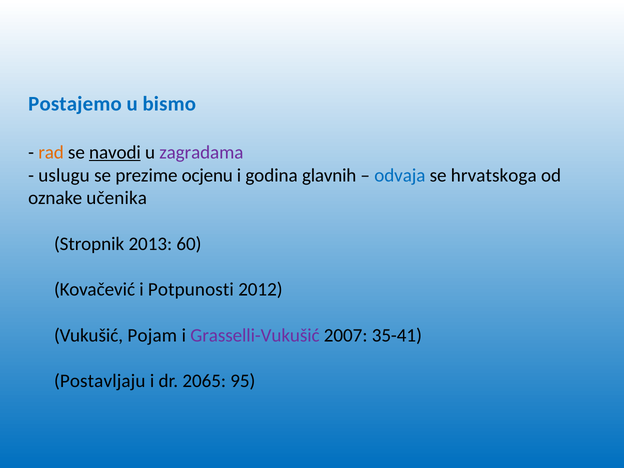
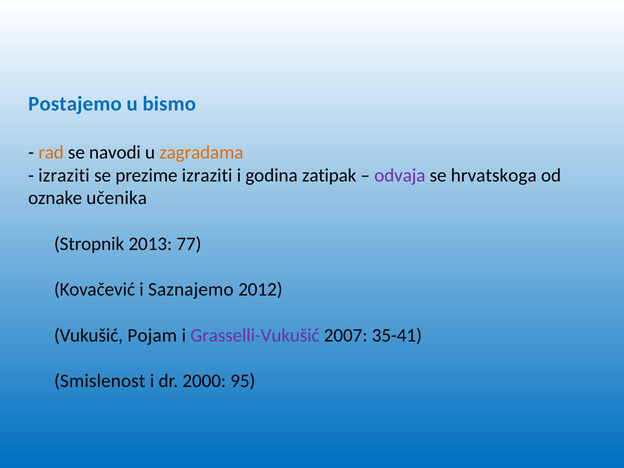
navodi underline: present -> none (115, 152)
zagradama colour: purple -> orange (201, 152)
uslugu: uslugu -> izraziti (64, 175)
prezime ocjenu: ocjenu -> izraziti (207, 175)
glavnih: glavnih -> zatipak (329, 175)
odvaja colour: blue -> purple (400, 175)
60: 60 -> 77 (189, 244)
Potpunosti: Potpunosti -> Saznajemo (191, 290)
Postavljaju: Postavljaju -> Smislenost (100, 381)
2065: 2065 -> 2000 (204, 381)
